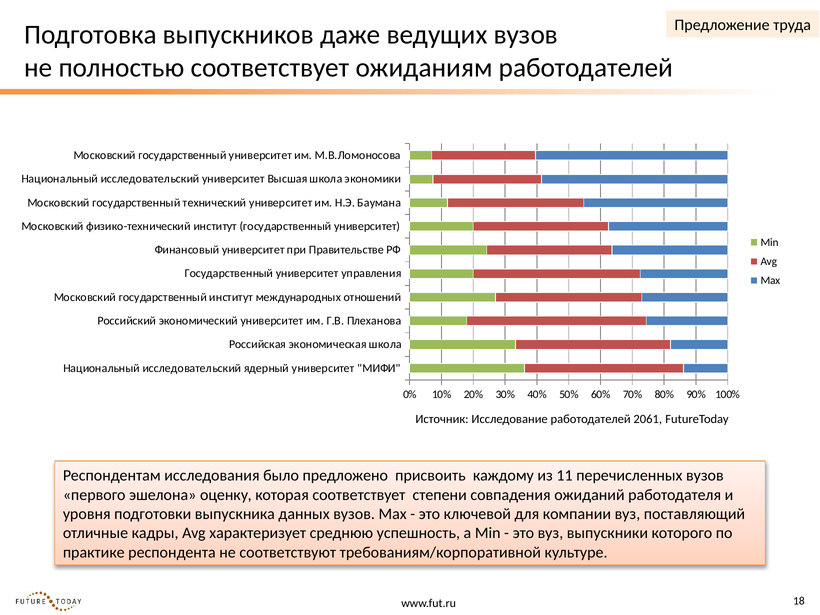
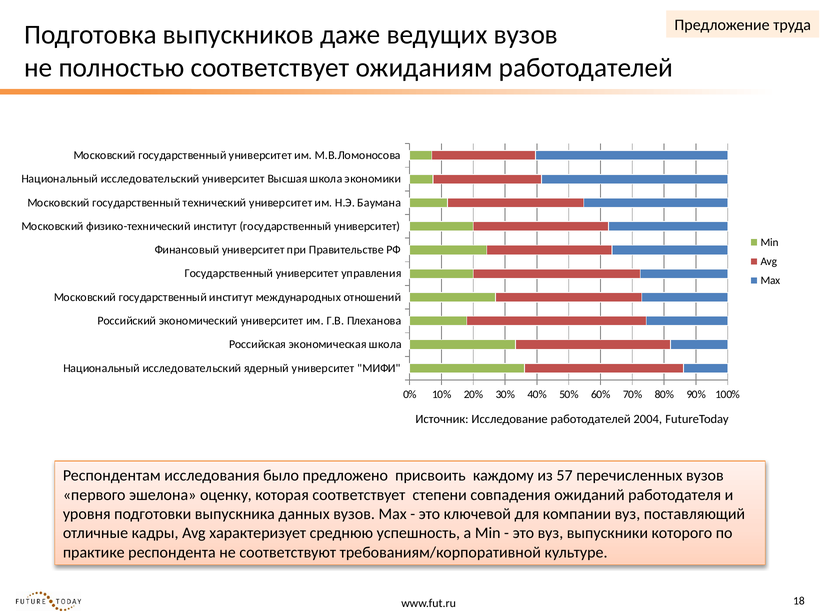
2061: 2061 -> 2004 (648, 419)
11: 11 -> 57 (565, 476)
